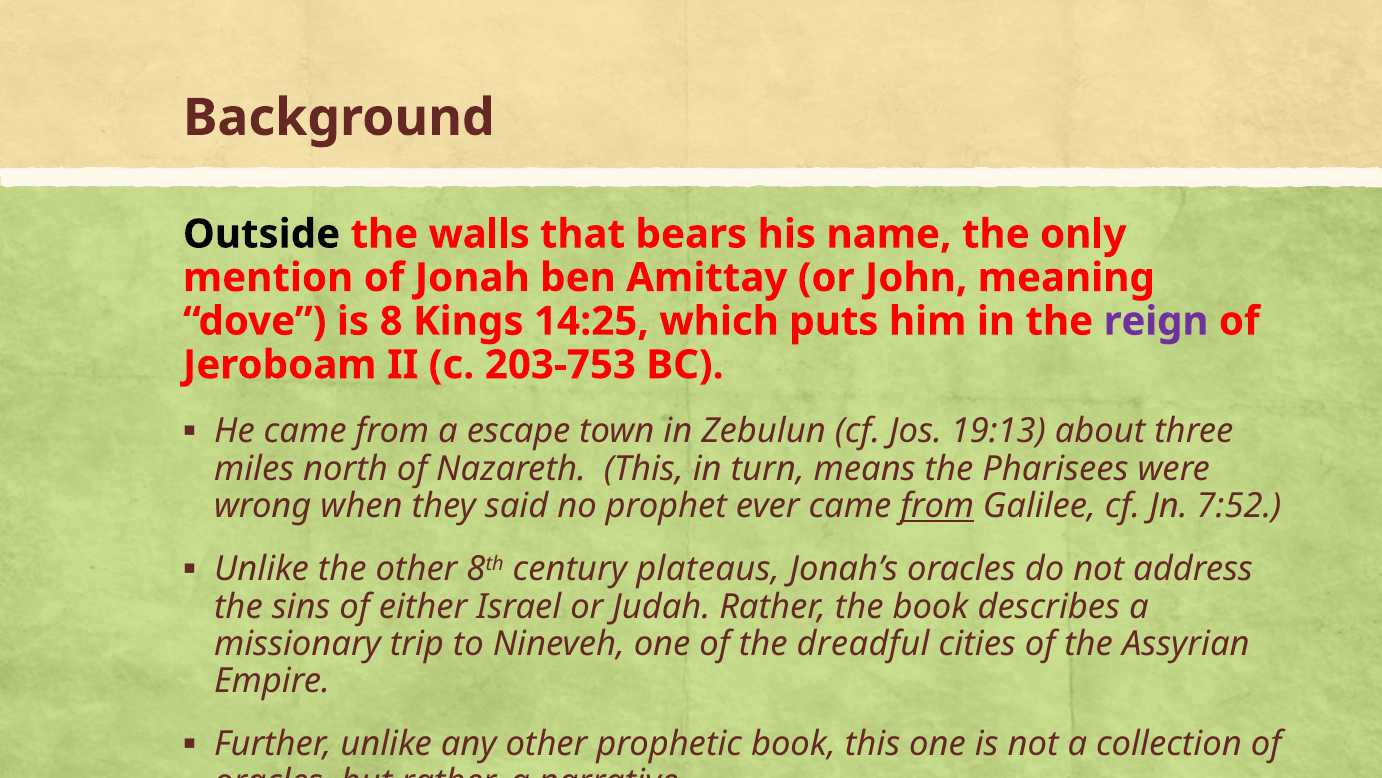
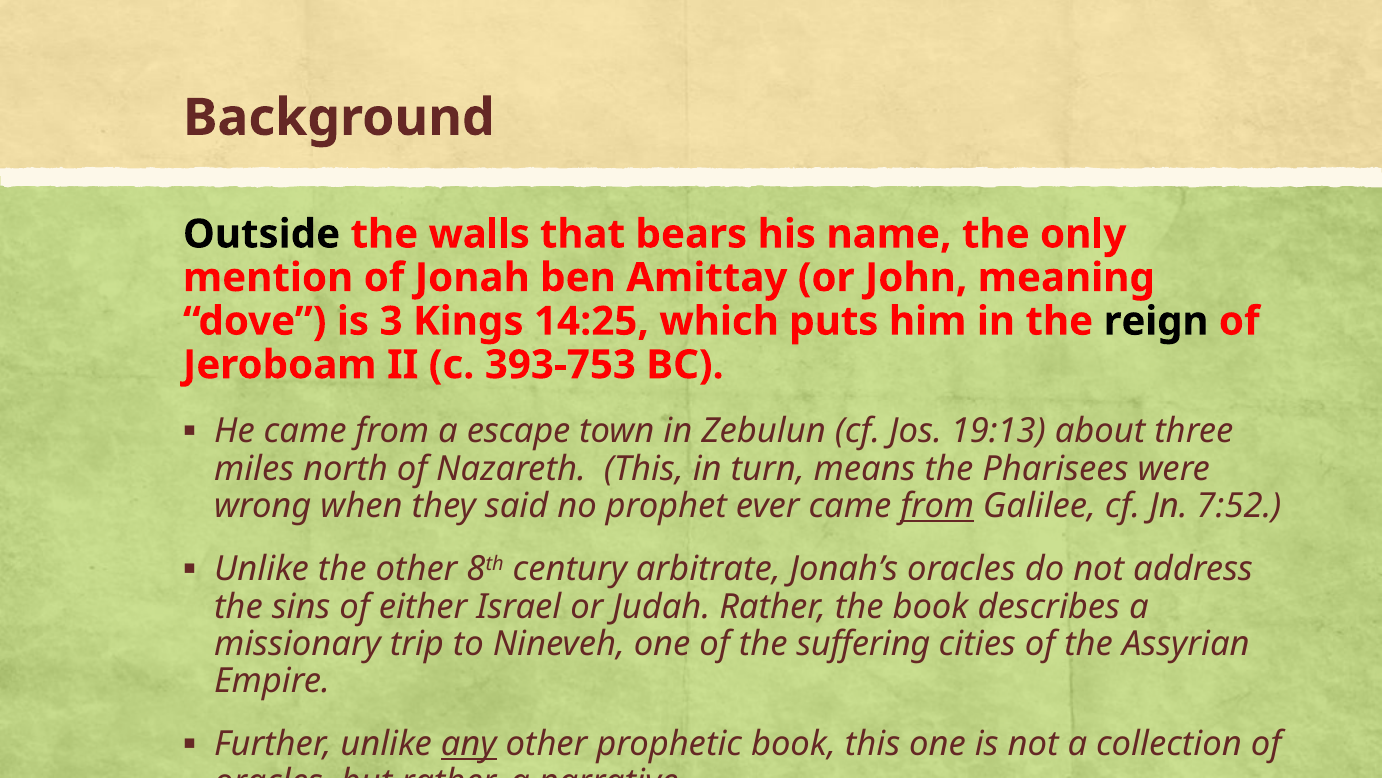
8: 8 -> 3 (391, 321)
reign colour: purple -> black (1156, 321)
203-753: 203-753 -> 393-753 (560, 365)
plateaus: plateaus -> arbitrate (708, 569)
dreadful: dreadful -> suffering (863, 644)
any underline: none -> present (469, 744)
